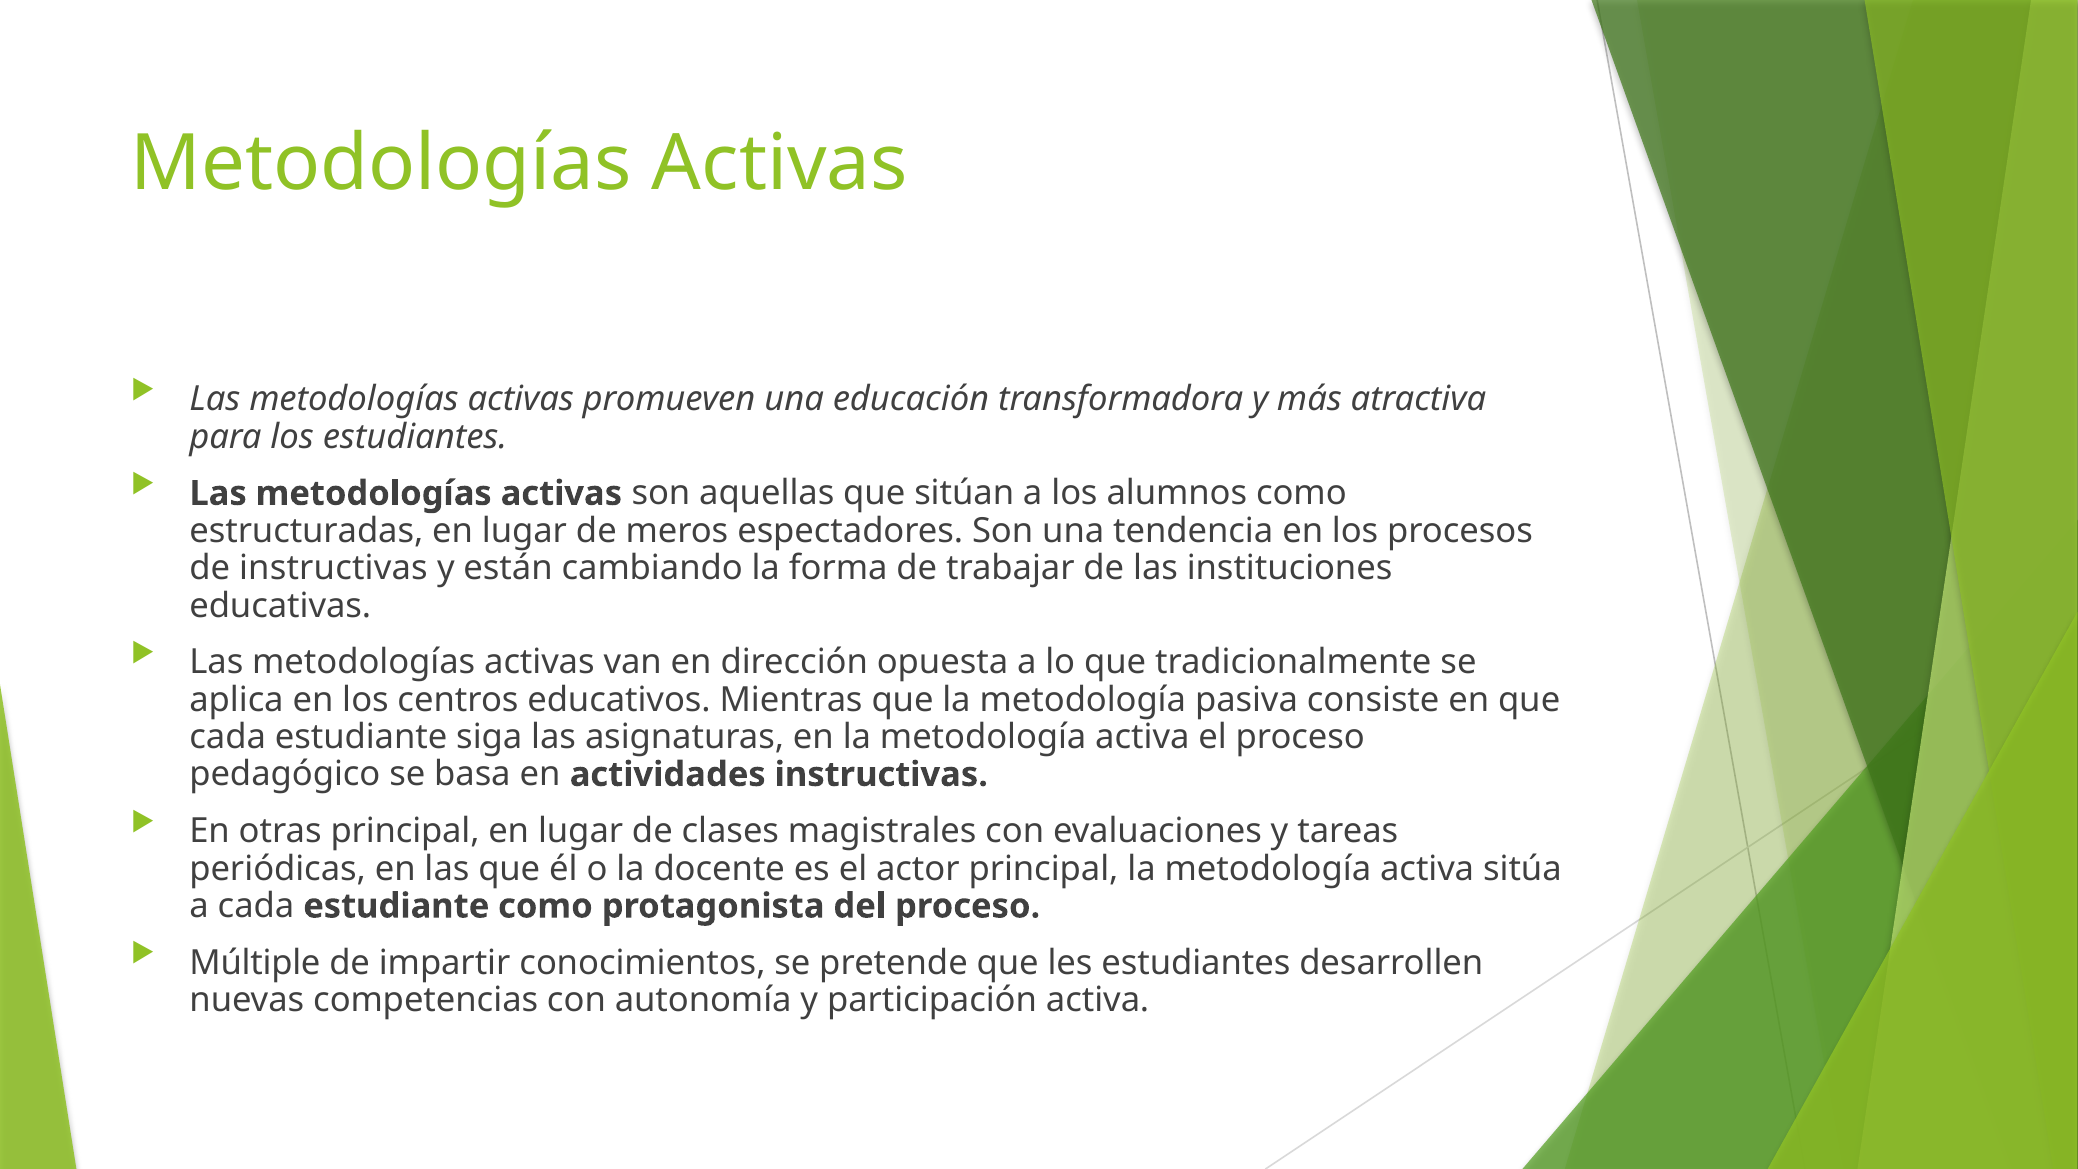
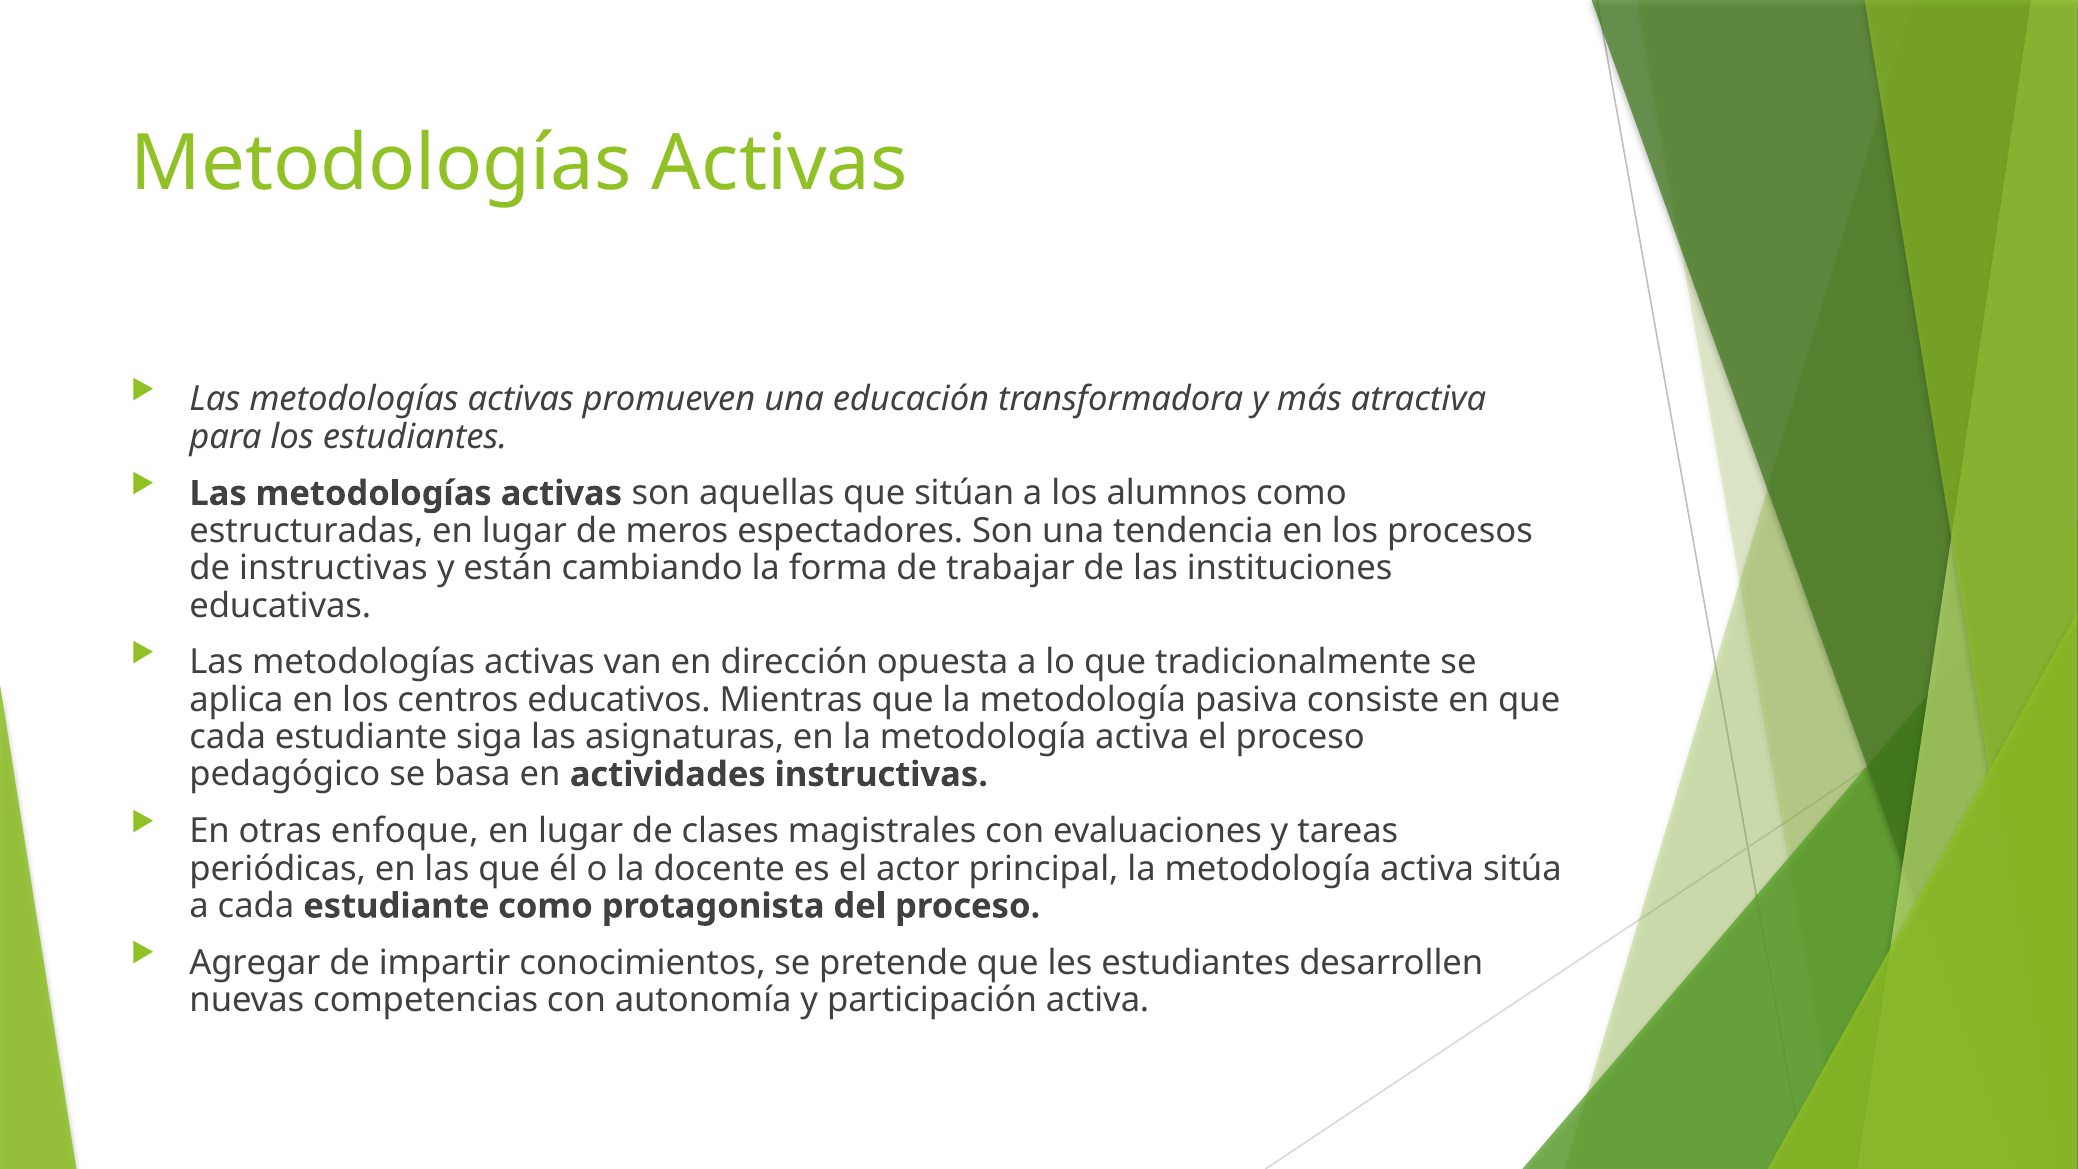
otras principal: principal -> enfoque (405, 831)
Múltiple: Múltiple -> Agregar (255, 963)
